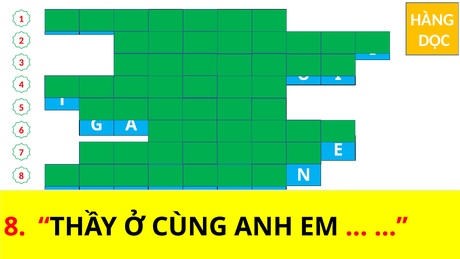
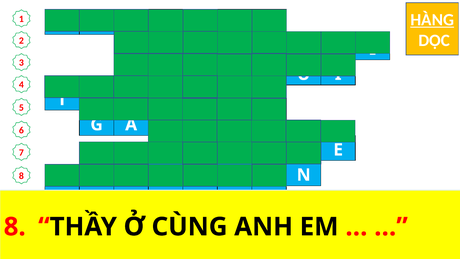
HÀNG underline: none -> present (432, 20)
